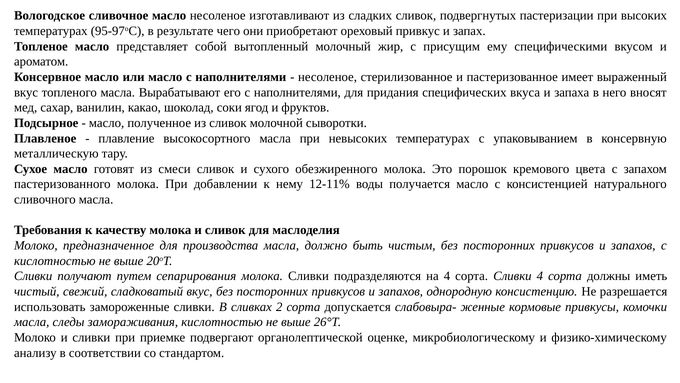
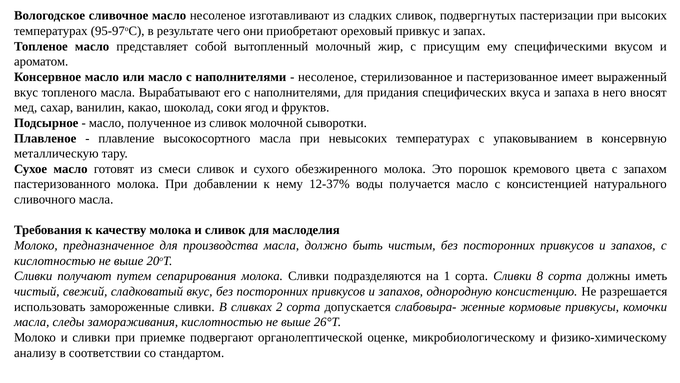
12-11%: 12-11% -> 12-37% (330, 184)
на 4: 4 -> 1 (447, 276)
Сливки 4: 4 -> 8 (540, 276)
